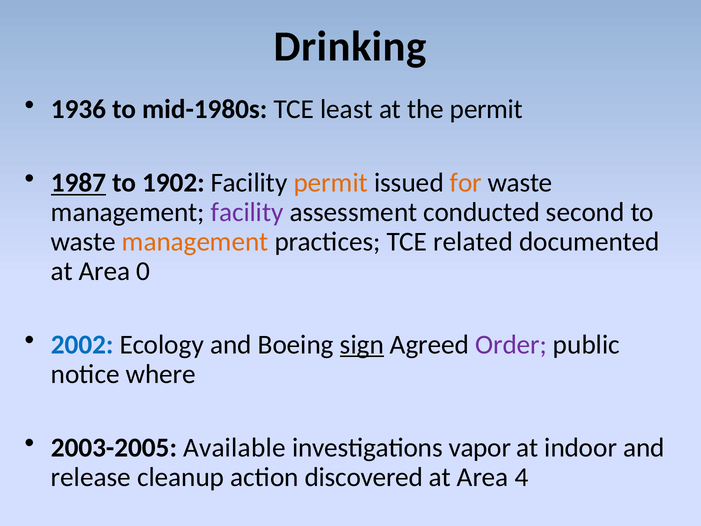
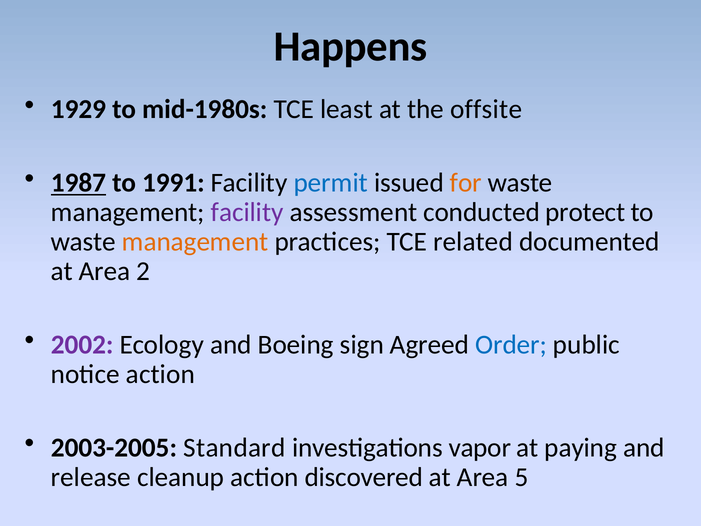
Drinking: Drinking -> Happens (350, 47)
1936: 1936 -> 1929 (78, 109)
the permit: permit -> offsite (486, 109)
1902: 1902 -> 1991 (173, 183)
permit colour: orange -> blue (331, 183)
second: second -> protect (585, 212)
0: 0 -> 2 (143, 271)
2002 colour: blue -> purple (82, 345)
sign underline: present -> none (362, 345)
Order colour: purple -> blue (511, 345)
notice where: where -> action (161, 374)
Available: Available -> Standard (234, 447)
indoor: indoor -> paying (581, 447)
4: 4 -> 5 (522, 477)
